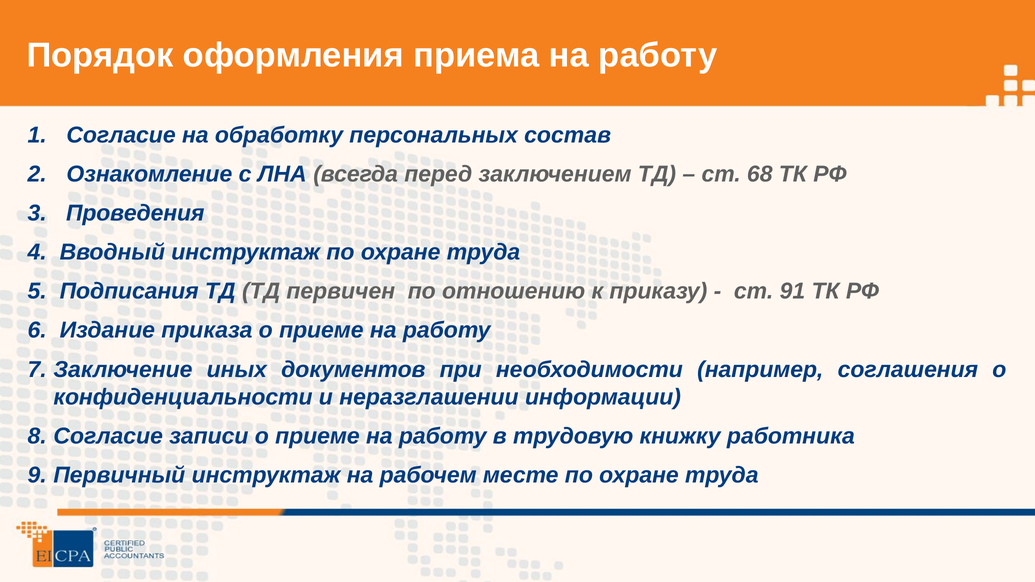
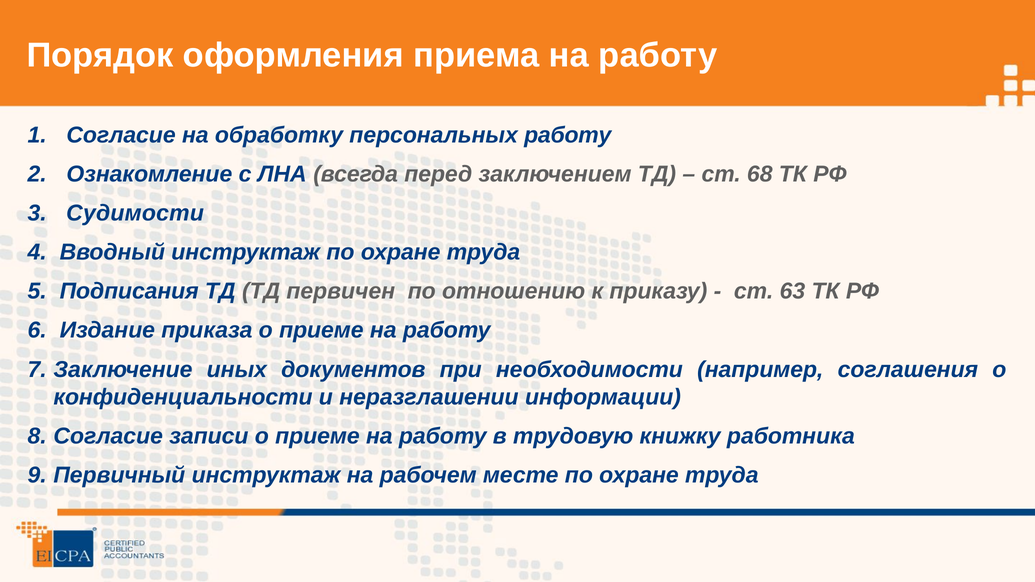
персональных состав: состав -> работу (568, 135)
Проведения: Проведения -> Судимости (135, 213)
91: 91 -> 63 (792, 291)
